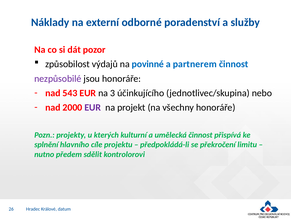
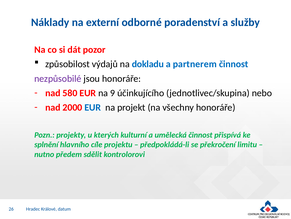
povinné: povinné -> dokladu (148, 64)
543: 543 -> 580 (70, 93)
3: 3 -> 9 (113, 93)
EUR colour: purple -> blue (93, 107)
